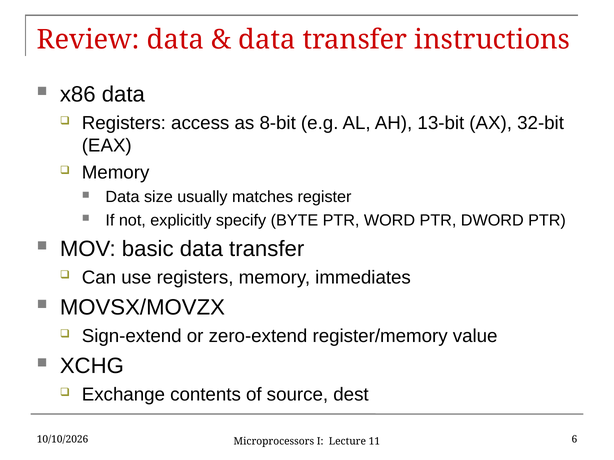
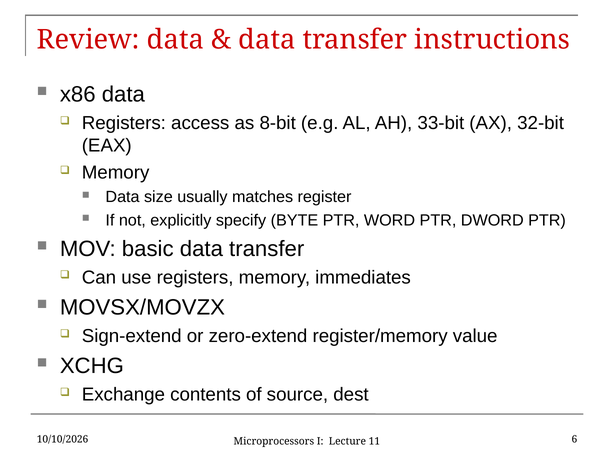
13-bit: 13-bit -> 33-bit (441, 123)
